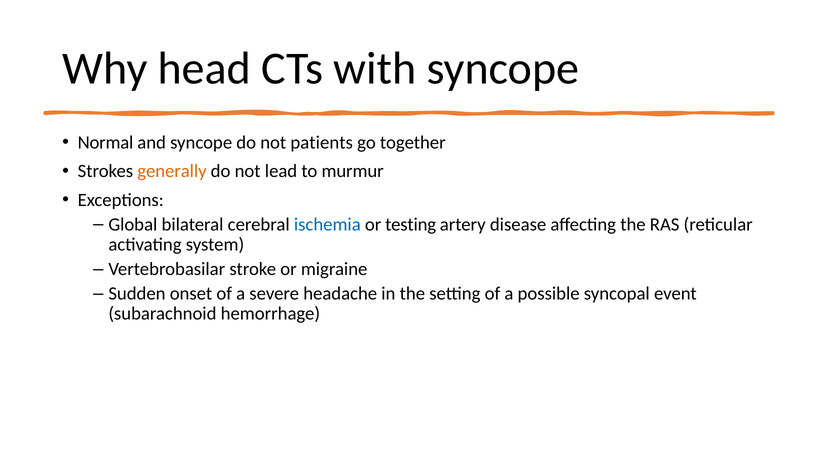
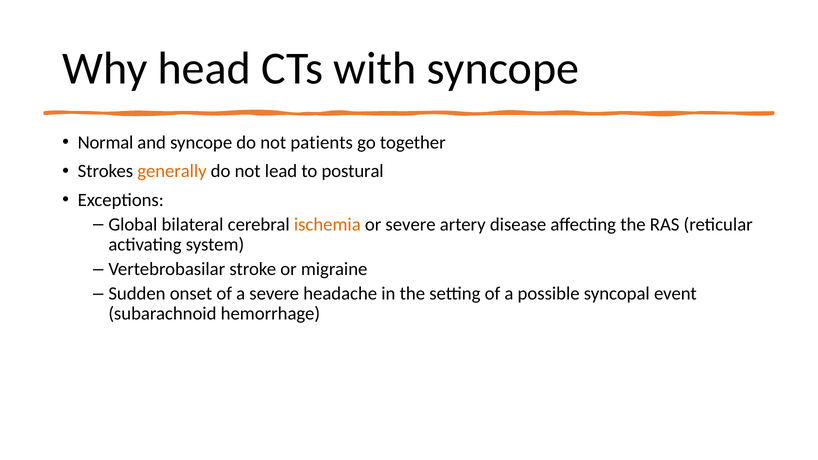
murmur: murmur -> postural (353, 171)
ischemia colour: blue -> orange (327, 224)
or testing: testing -> severe (411, 224)
